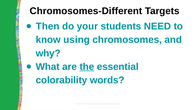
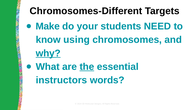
Then: Then -> Make (48, 26)
why underline: none -> present (48, 53)
colorability: colorability -> instructors (61, 80)
